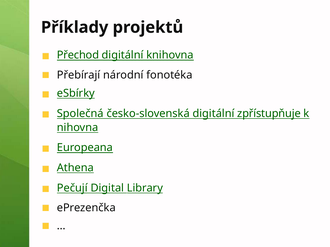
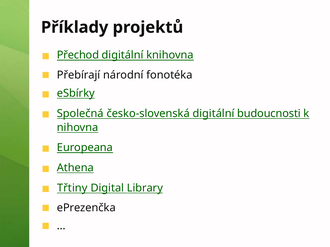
zpřístupňuje: zpřístupňuje -> budoucnosti (269, 114)
Pečují: Pečují -> Třtiny (72, 188)
